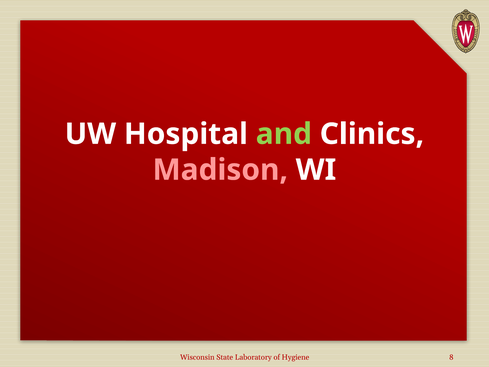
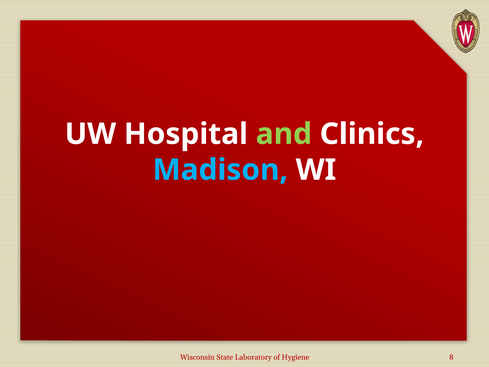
Madison colour: pink -> light blue (220, 170)
